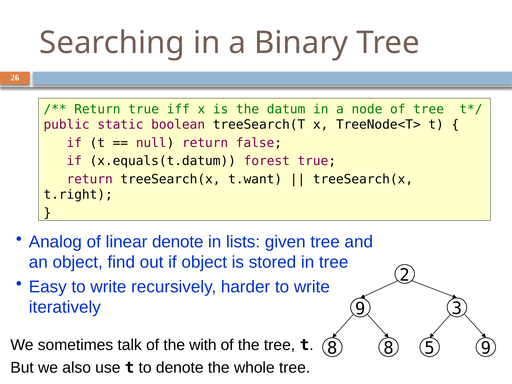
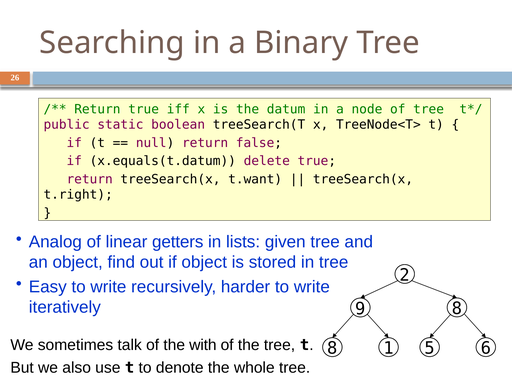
forest: forest -> delete (267, 161)
linear denote: denote -> getters (178, 242)
9 3: 3 -> 8 (457, 309)
8 8: 8 -> 1 (389, 348)
5 9: 9 -> 6 (486, 348)
